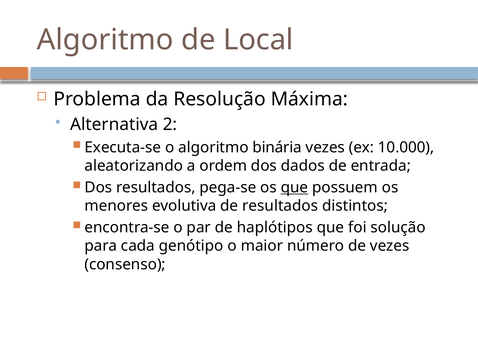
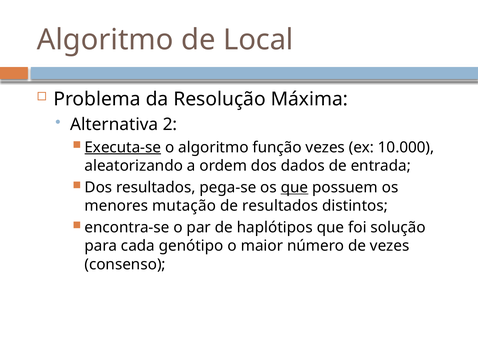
Executa-se underline: none -> present (123, 147)
binária: binária -> função (277, 147)
evolutiva: evolutiva -> mutação (184, 206)
